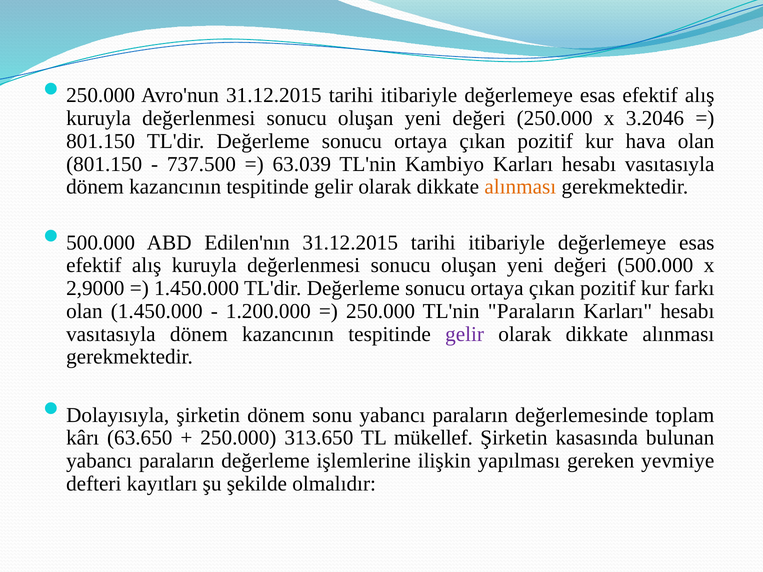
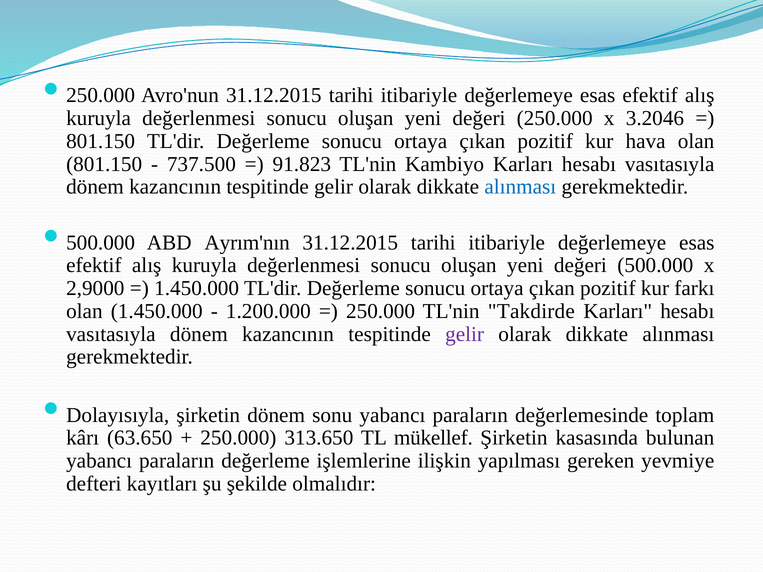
63.039: 63.039 -> 91.823 (302, 164)
alınması colour: orange -> blue (520, 187)
Edilen'nın: Edilen'nın -> Ayrım'nın (247, 243)
TL'nin Paraların: Paraların -> Takdirde (531, 311)
